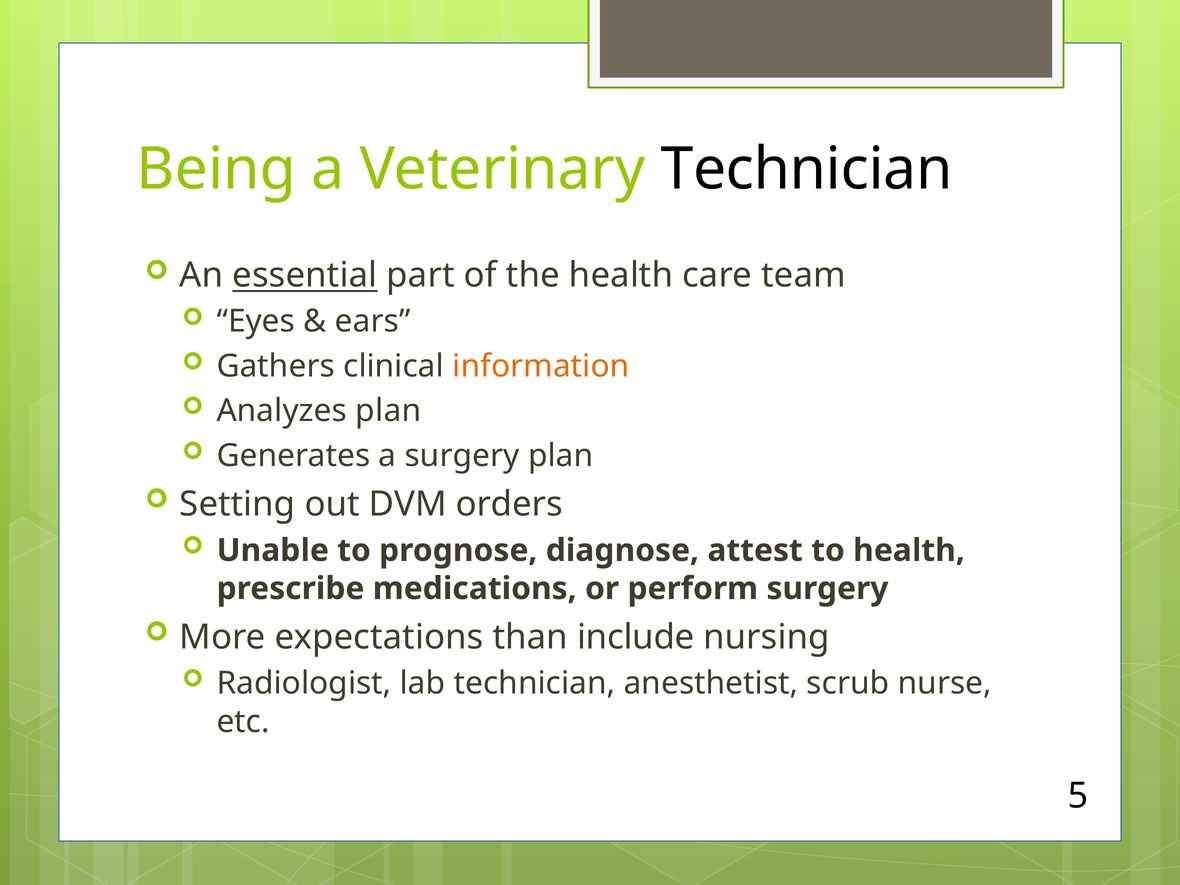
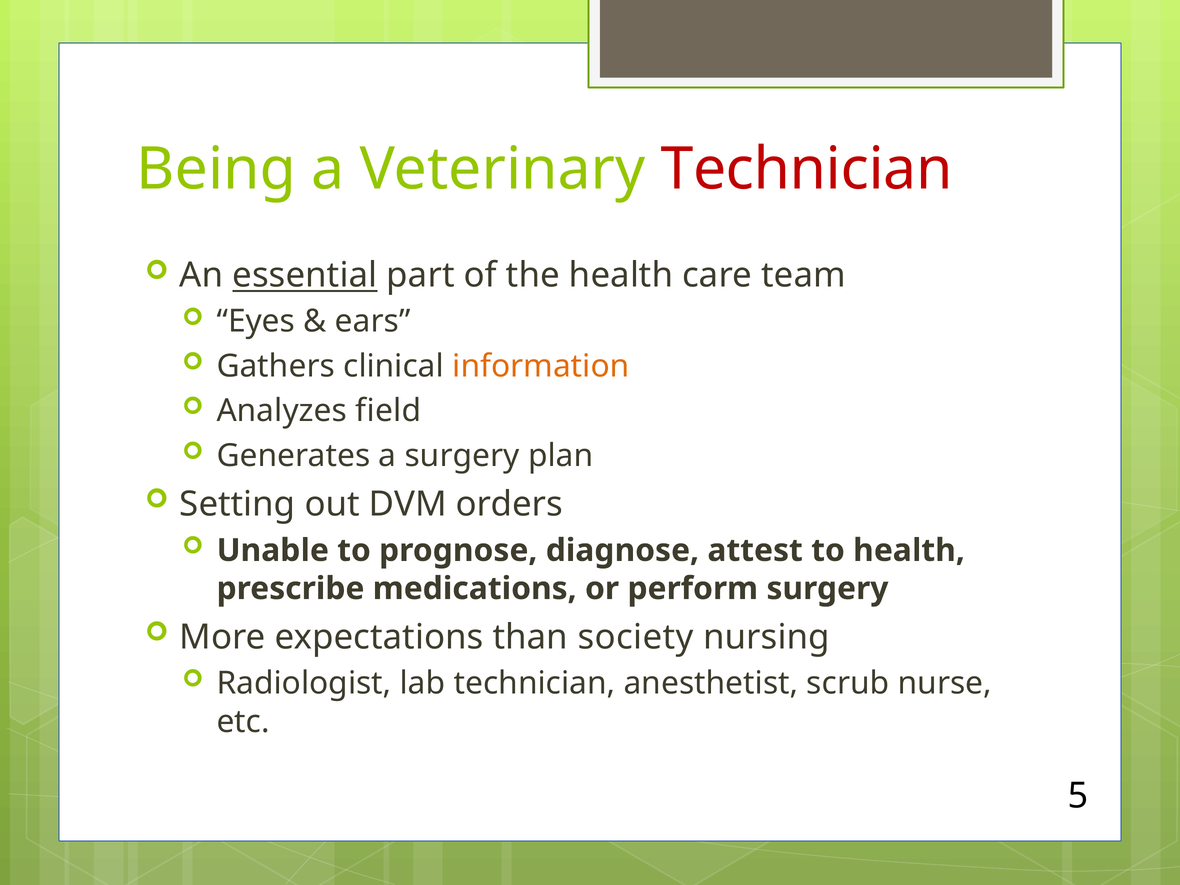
Technician colour: black -> red (807, 169)
Analyzes plan: plan -> field (388, 411)
include: include -> society (635, 637)
